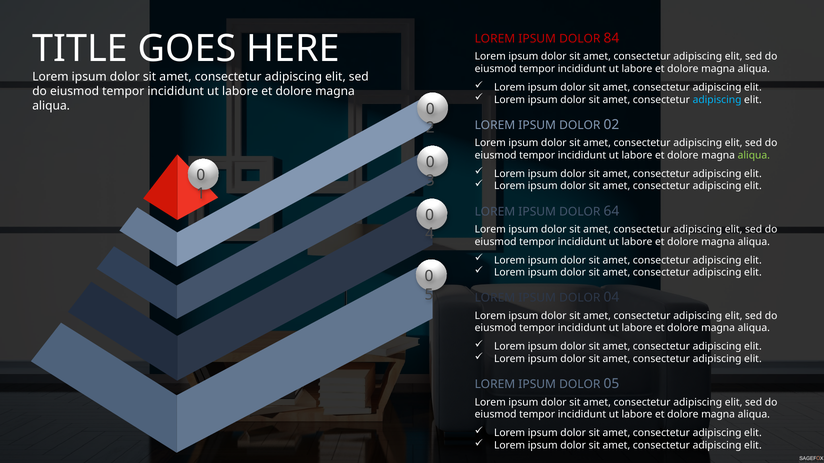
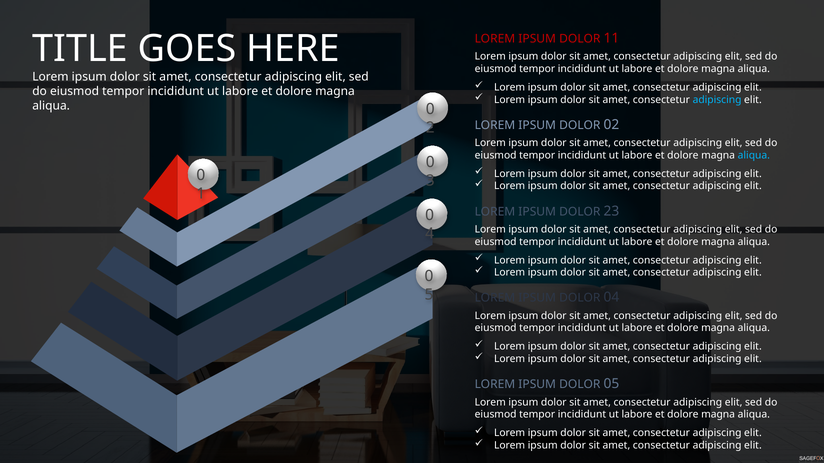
84: 84 -> 11 (611, 38)
aliqua colour: light green -> light blue (754, 155)
64: 64 -> 23 (611, 211)
